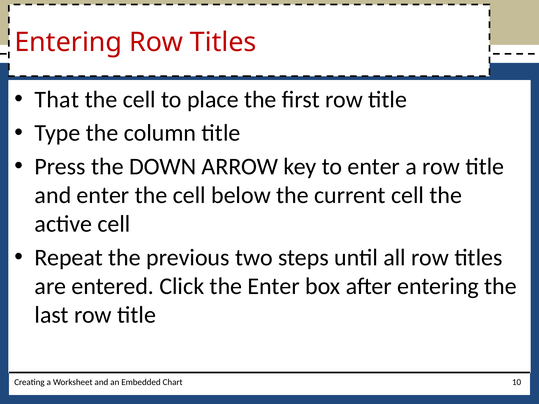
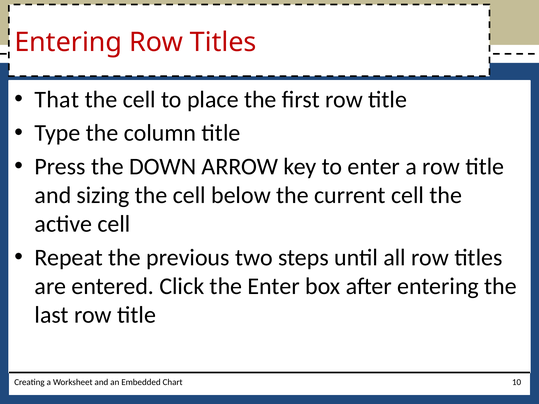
and enter: enter -> sizing (103, 195)
